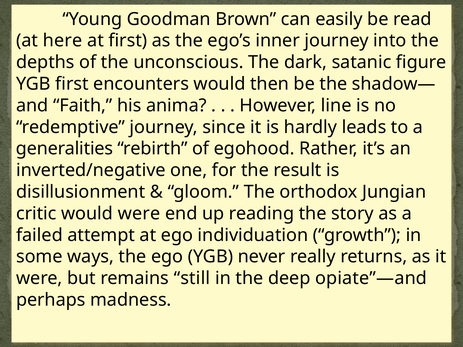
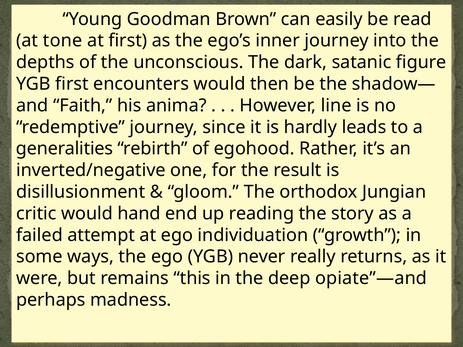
here: here -> tone (63, 41)
would were: were -> hand (139, 214)
still: still -> this (192, 279)
